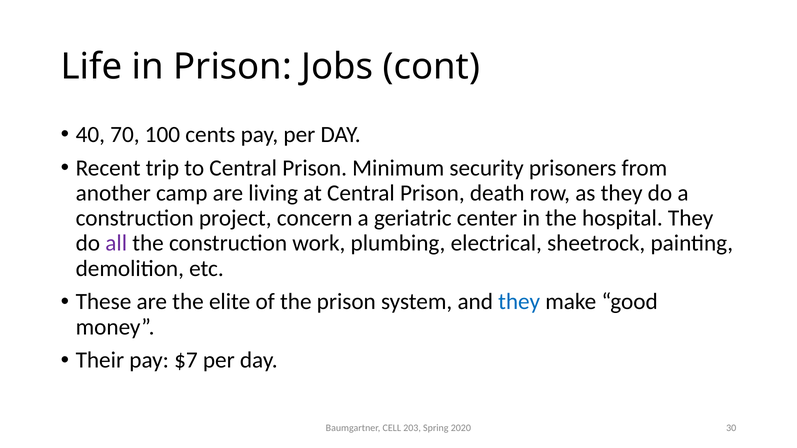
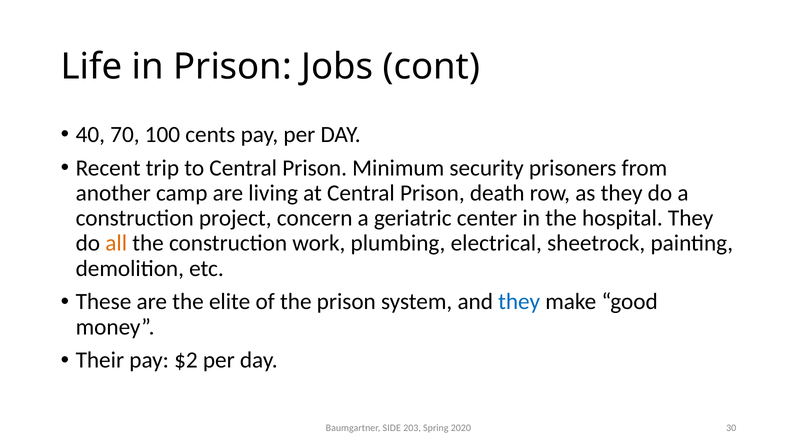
all colour: purple -> orange (116, 243)
$7: $7 -> $2 (186, 361)
CELL: CELL -> SIDE (392, 428)
